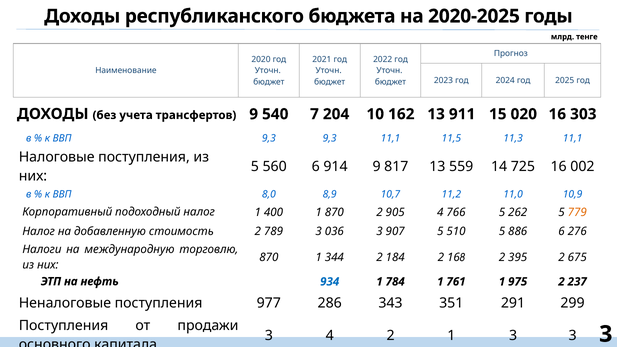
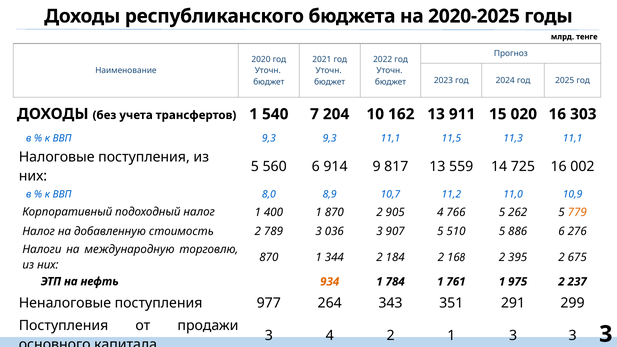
трансфертов 9: 9 -> 1 (254, 114)
934 colour: blue -> orange (330, 282)
286: 286 -> 264 (330, 303)
